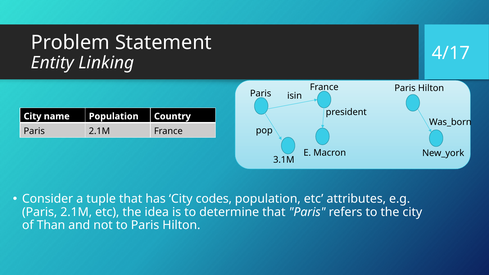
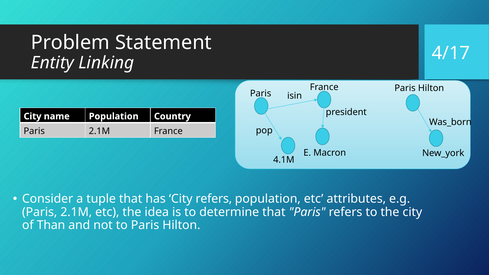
3.1M: 3.1M -> 4.1M (284, 160)
City codes: codes -> refers (214, 199)
